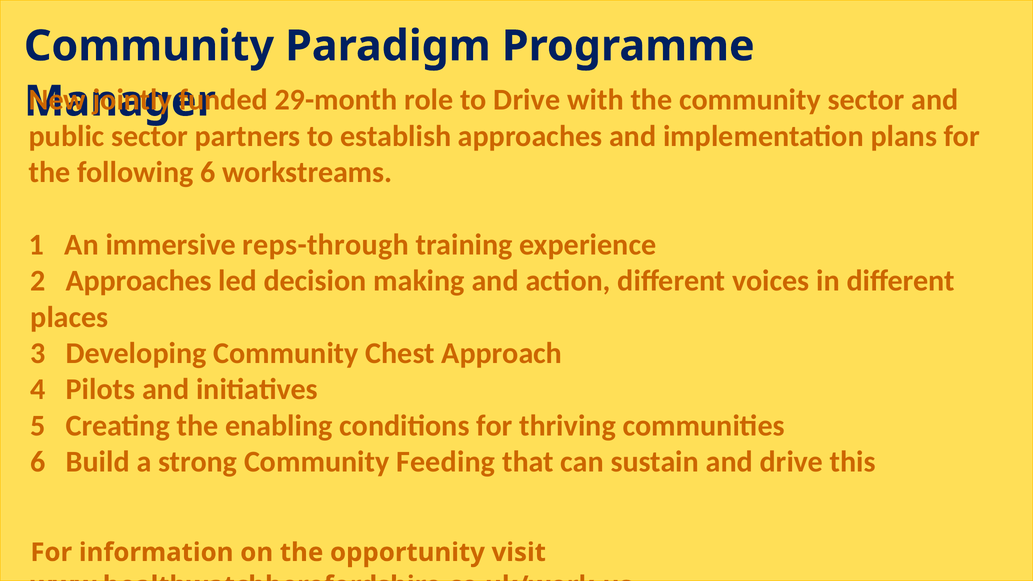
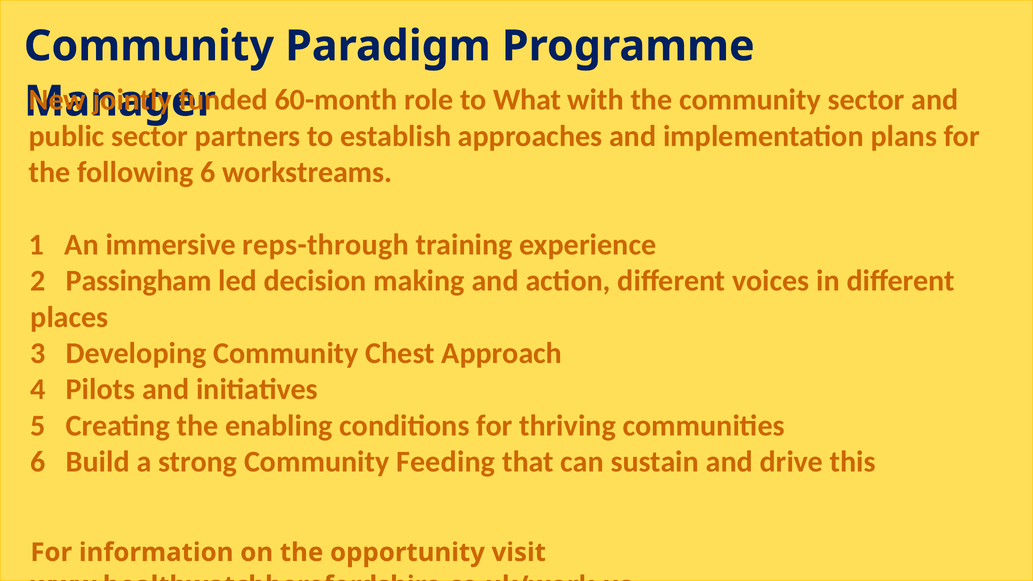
29-month: 29-month -> 60-month (336, 100)
to Drive: Drive -> What (527, 100)
2 Approaches: Approaches -> Passingham (139, 281)
